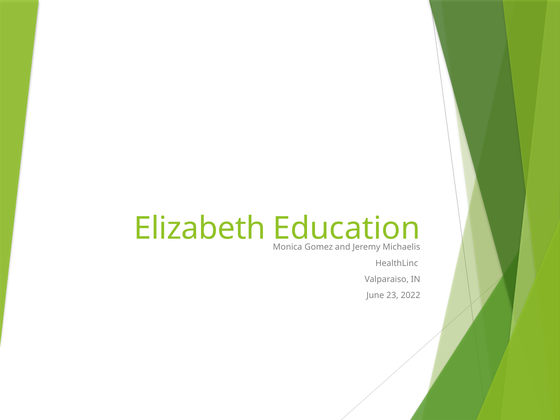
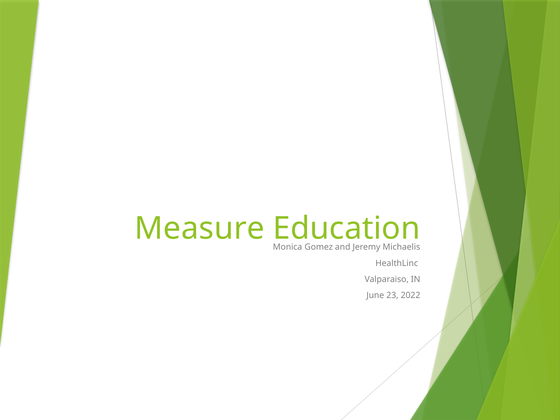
Elizabeth: Elizabeth -> Measure (200, 229)
